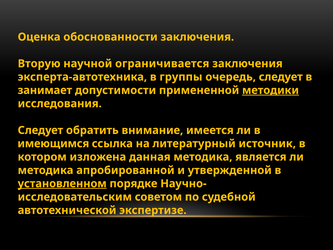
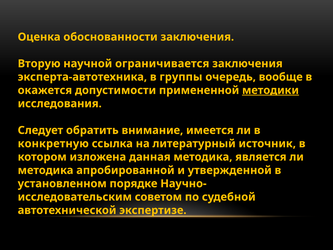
очередь следует: следует -> вообще (281, 77)
занимает: занимает -> окажется (45, 90)
имеющимся: имеющимся -> конкретную (53, 143)
установленном underline: present -> none (62, 183)
